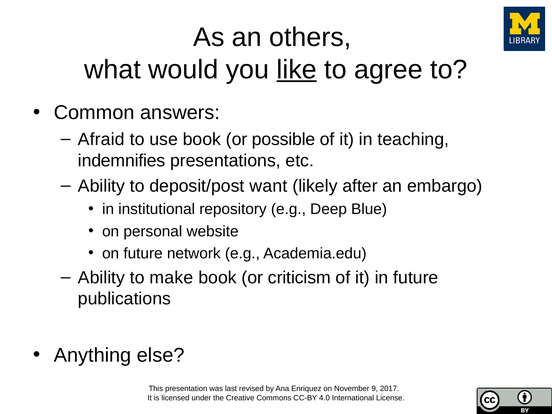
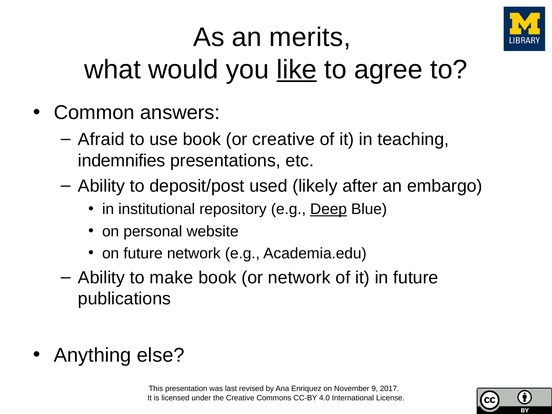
others: others -> merits (310, 37)
or possible: possible -> creative (284, 139)
want: want -> used (268, 186)
Deep underline: none -> present (329, 209)
or criticism: criticism -> network (299, 278)
